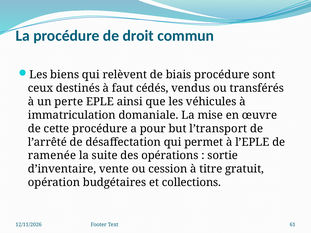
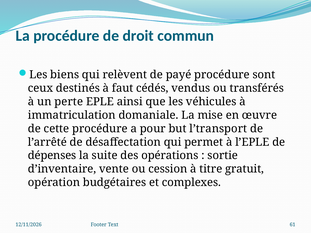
biais: biais -> payé (179, 75)
ramenée: ramenée -> dépenses (52, 156)
collections: collections -> complexes (191, 183)
